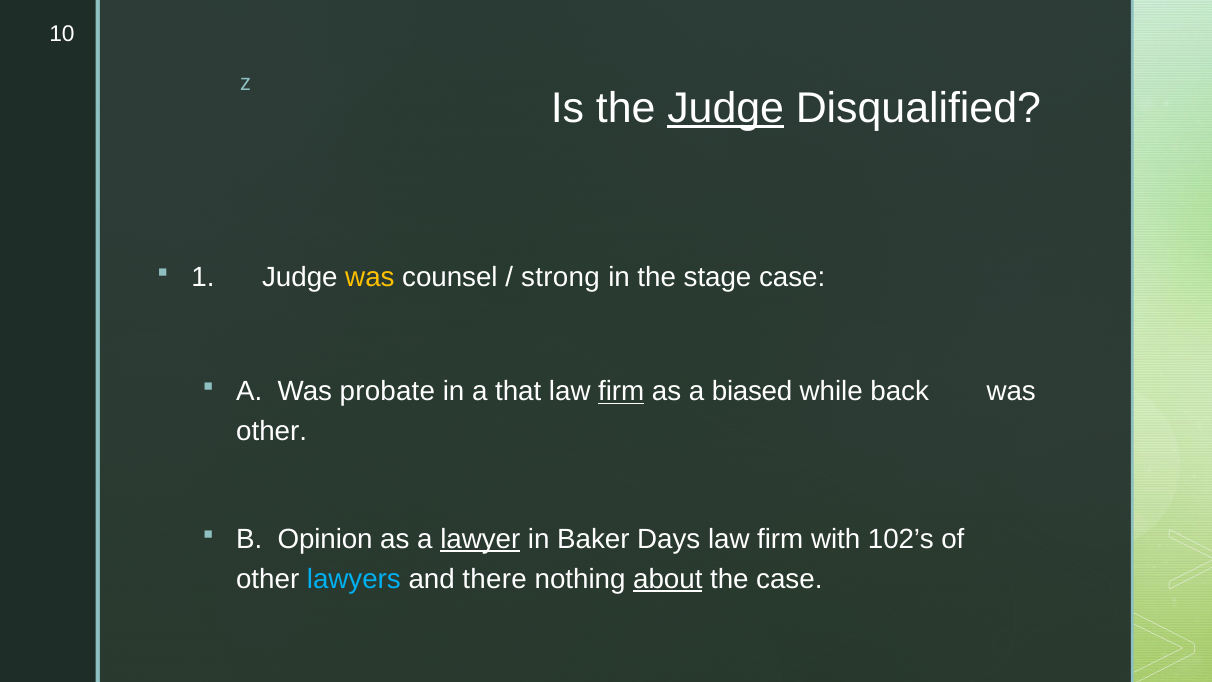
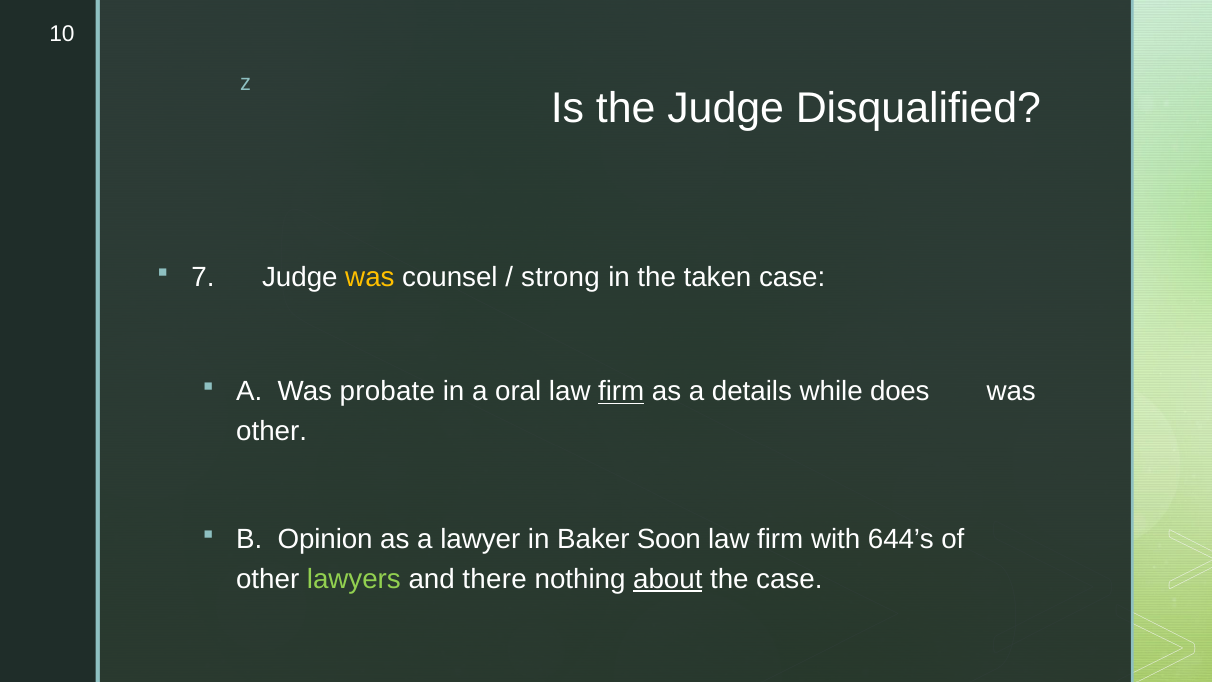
Judge underline: present -> none (726, 108)
1: 1 -> 7 (203, 277)
stage: stage -> taken (718, 277)
that: that -> oral (518, 391)
biased: biased -> details (752, 391)
back: back -> does (900, 391)
lawyer underline: present -> none (480, 539)
Days: Days -> Soon (669, 539)
102’s: 102’s -> 644’s (901, 539)
lawyers colour: light blue -> light green (354, 579)
